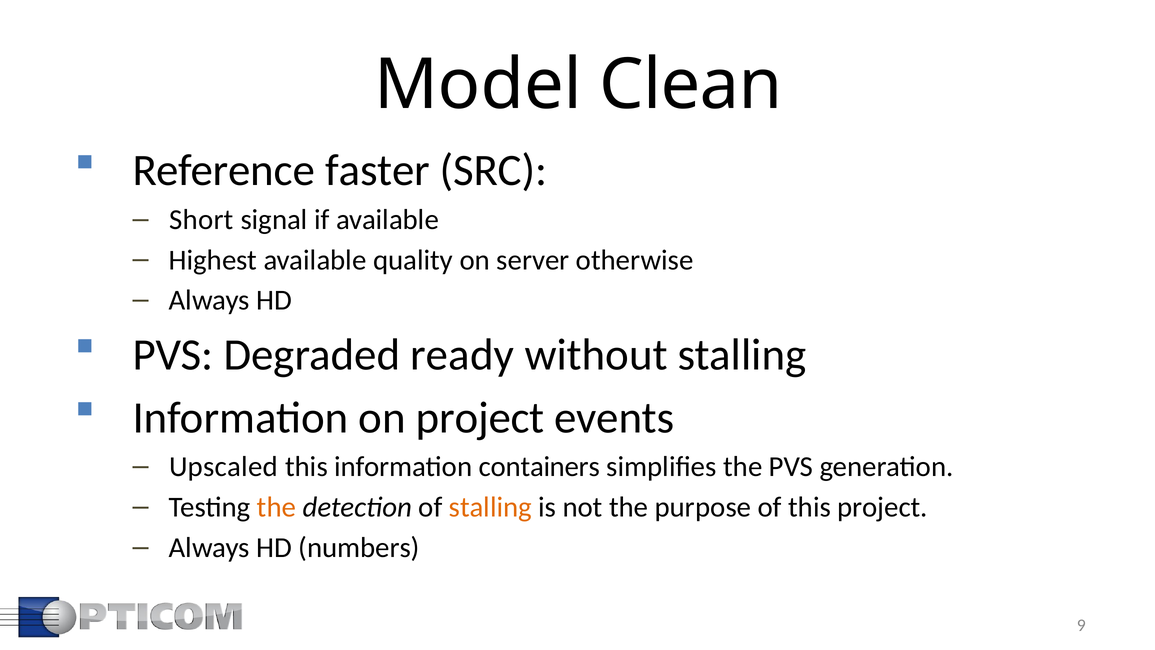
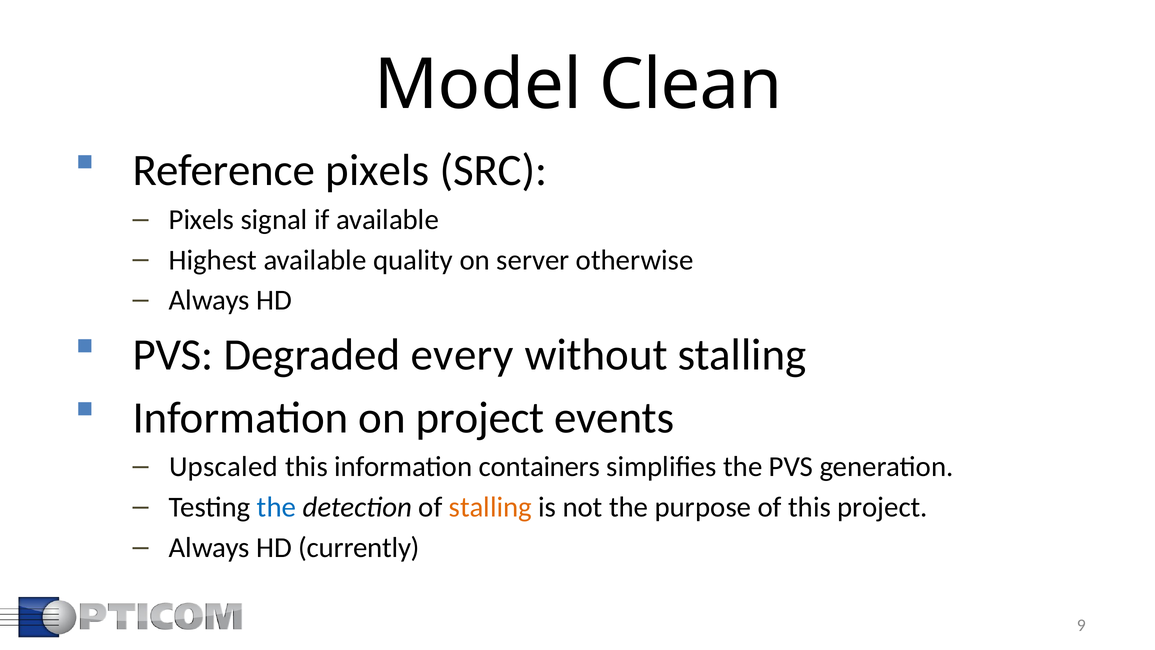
Reference faster: faster -> pixels (377, 171)
Short: Short -> Pixels (202, 219)
ready: ready -> every (462, 355)
the colour: orange -> blue (276, 507)
numbers: numbers -> currently (359, 547)
